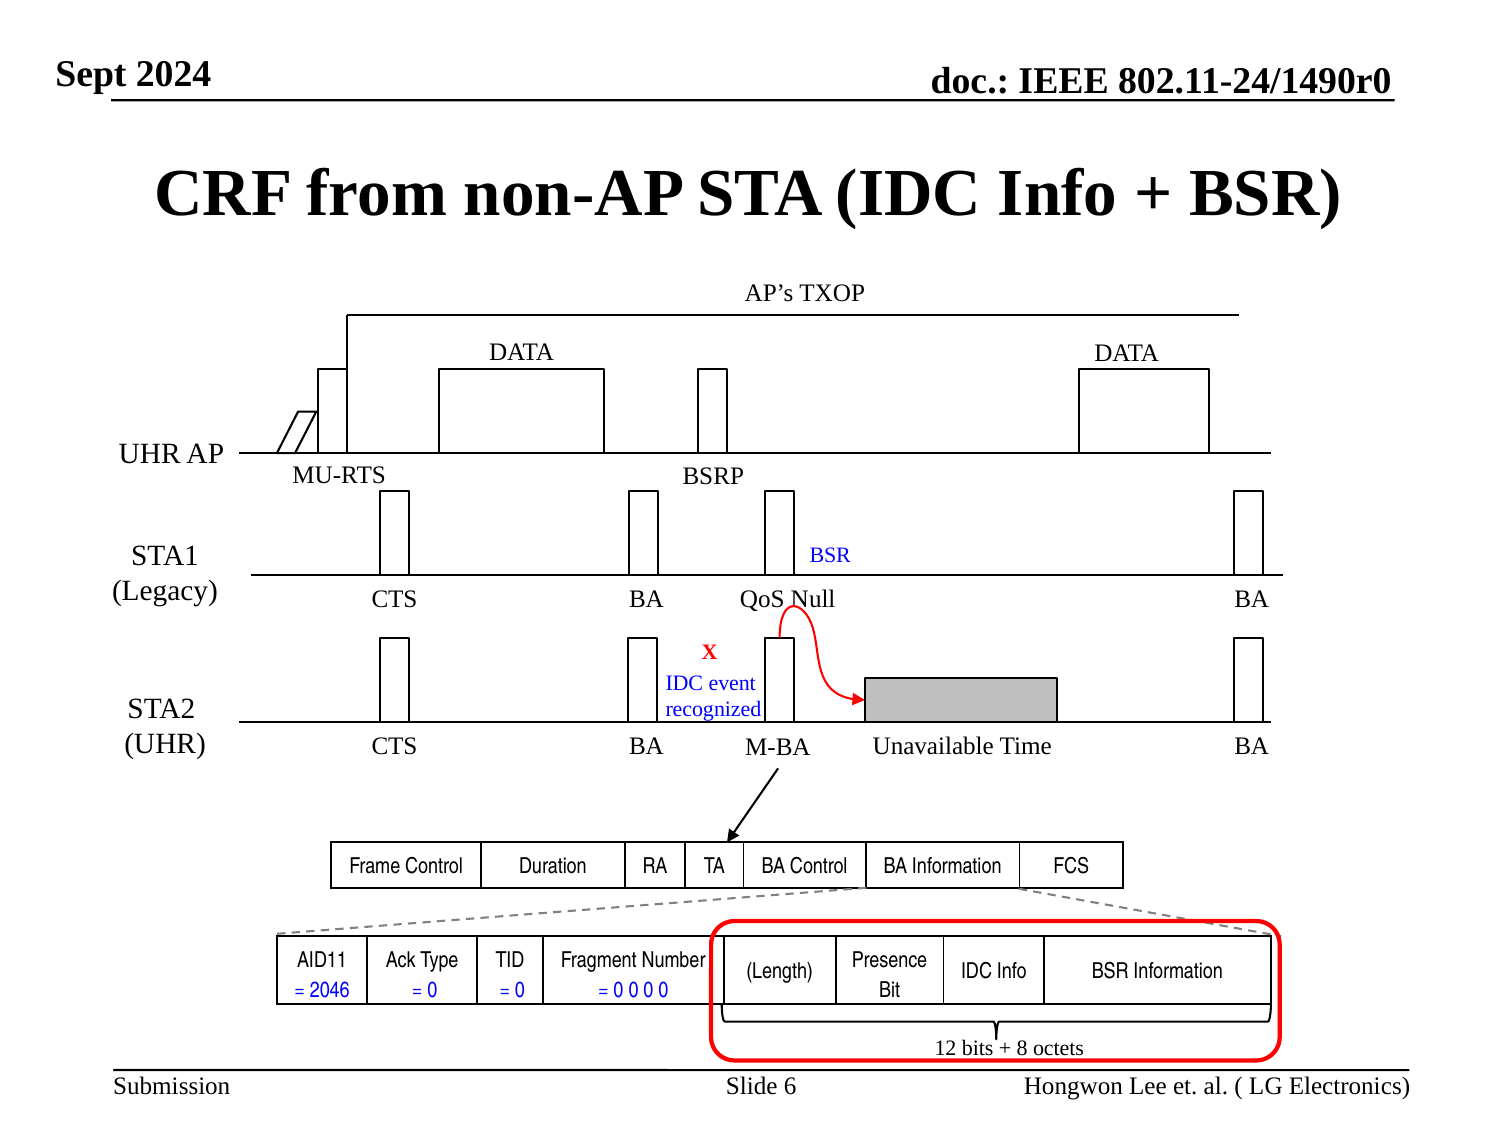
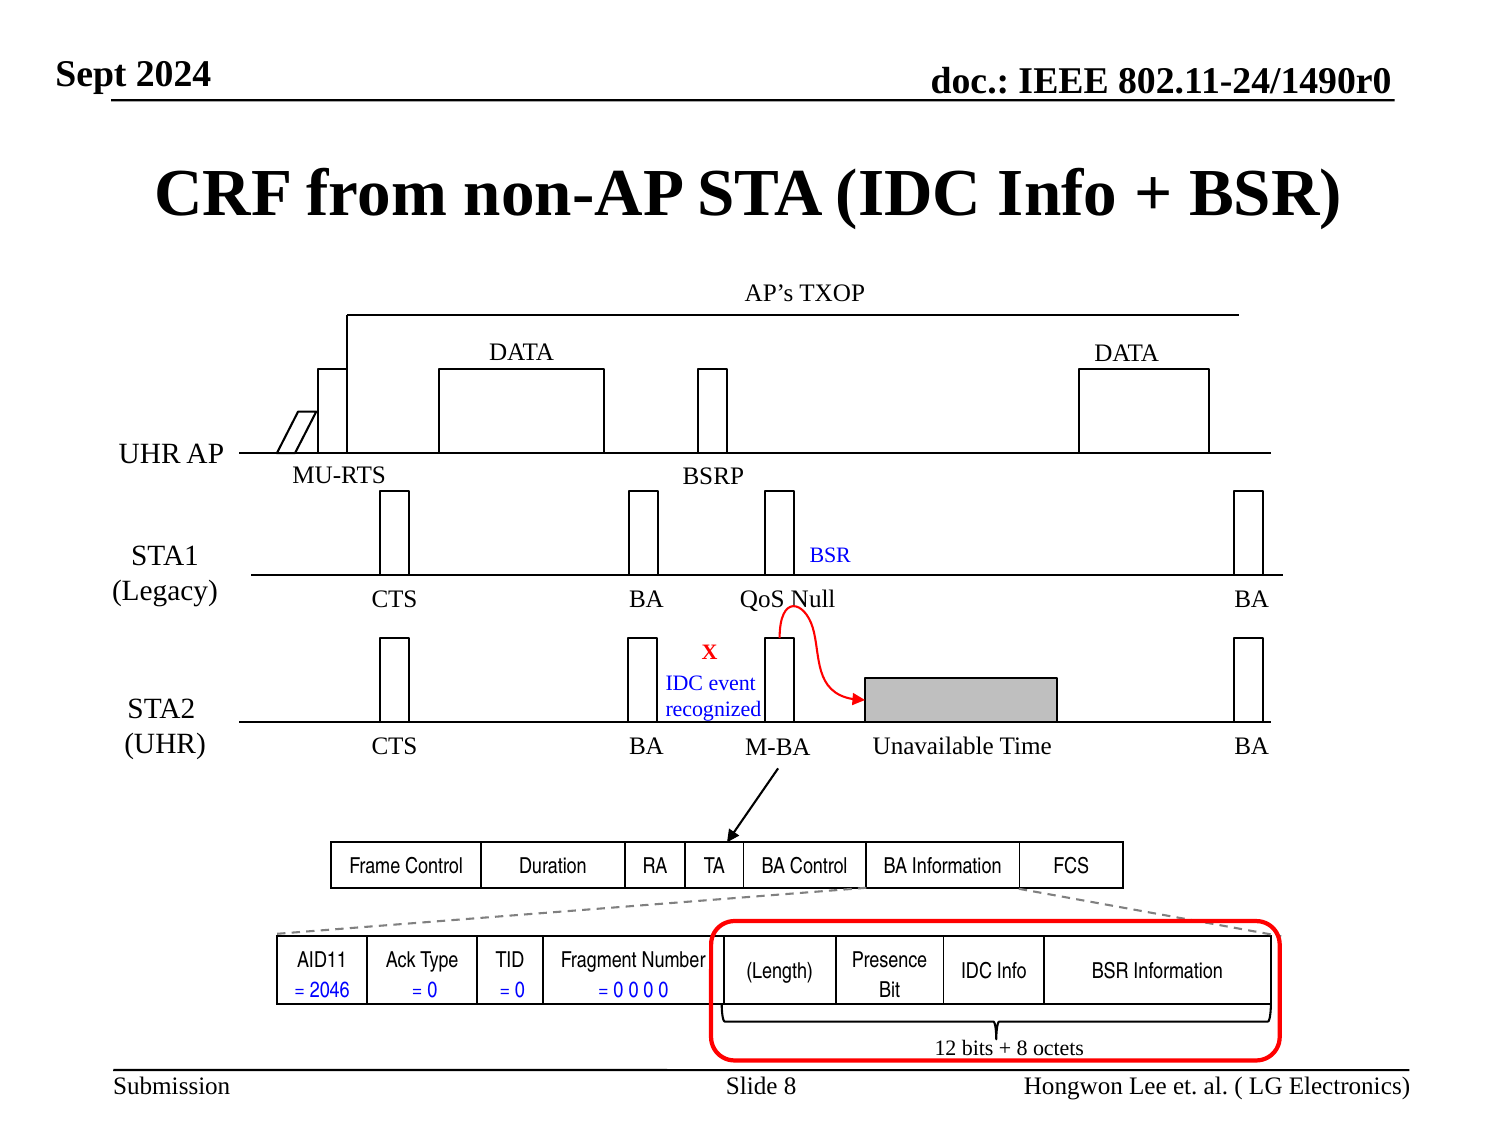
Slide 6: 6 -> 8 (790, 1086)
